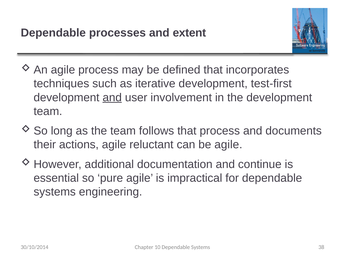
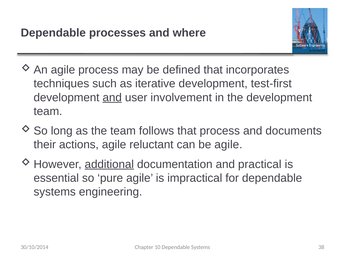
extent: extent -> where (189, 33)
additional underline: none -> present (109, 164)
continue: continue -> practical (260, 164)
